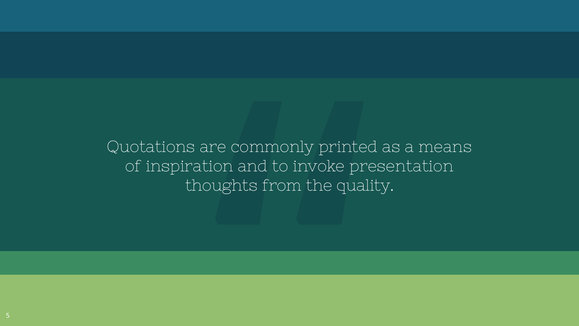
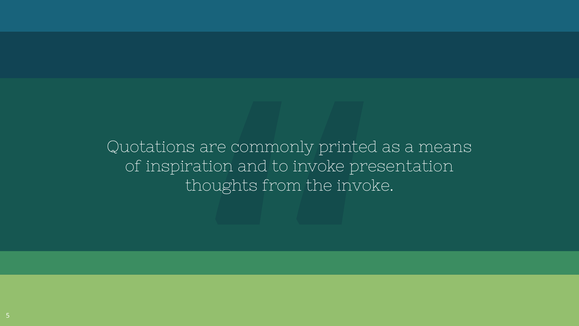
the quality: quality -> invoke (365, 185)
